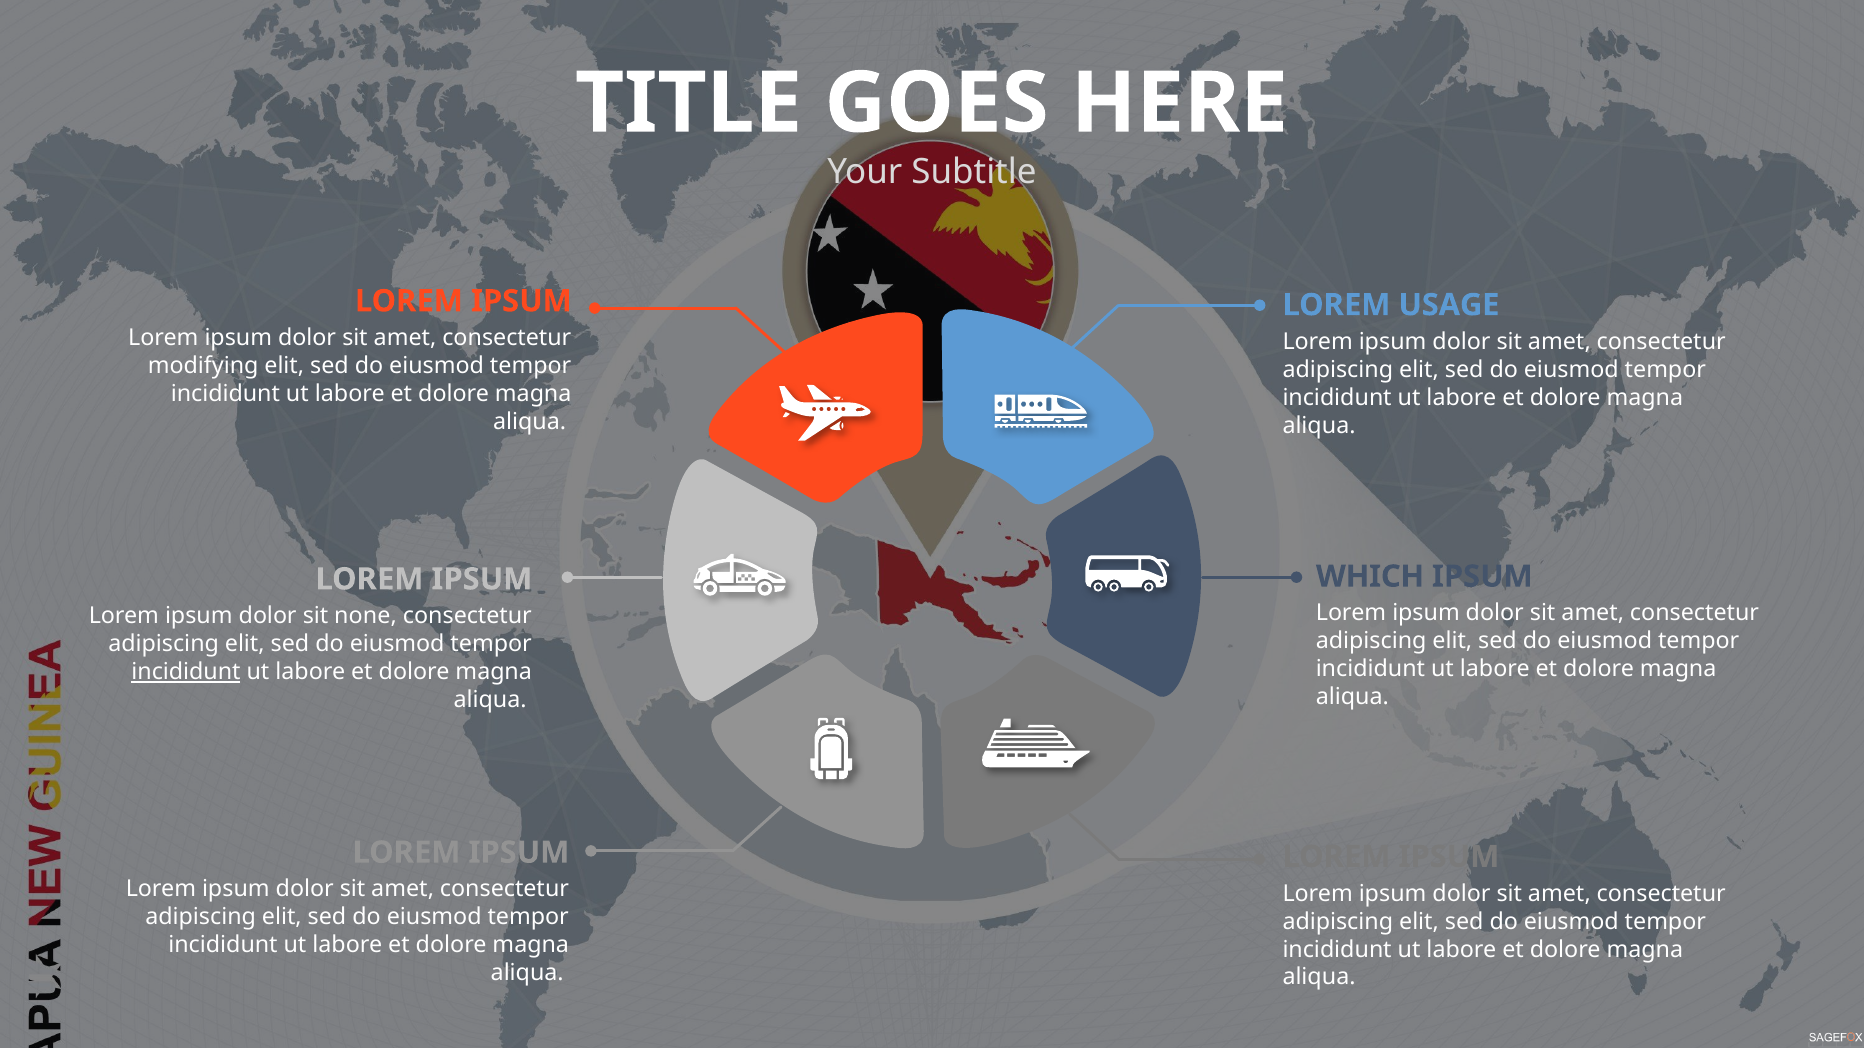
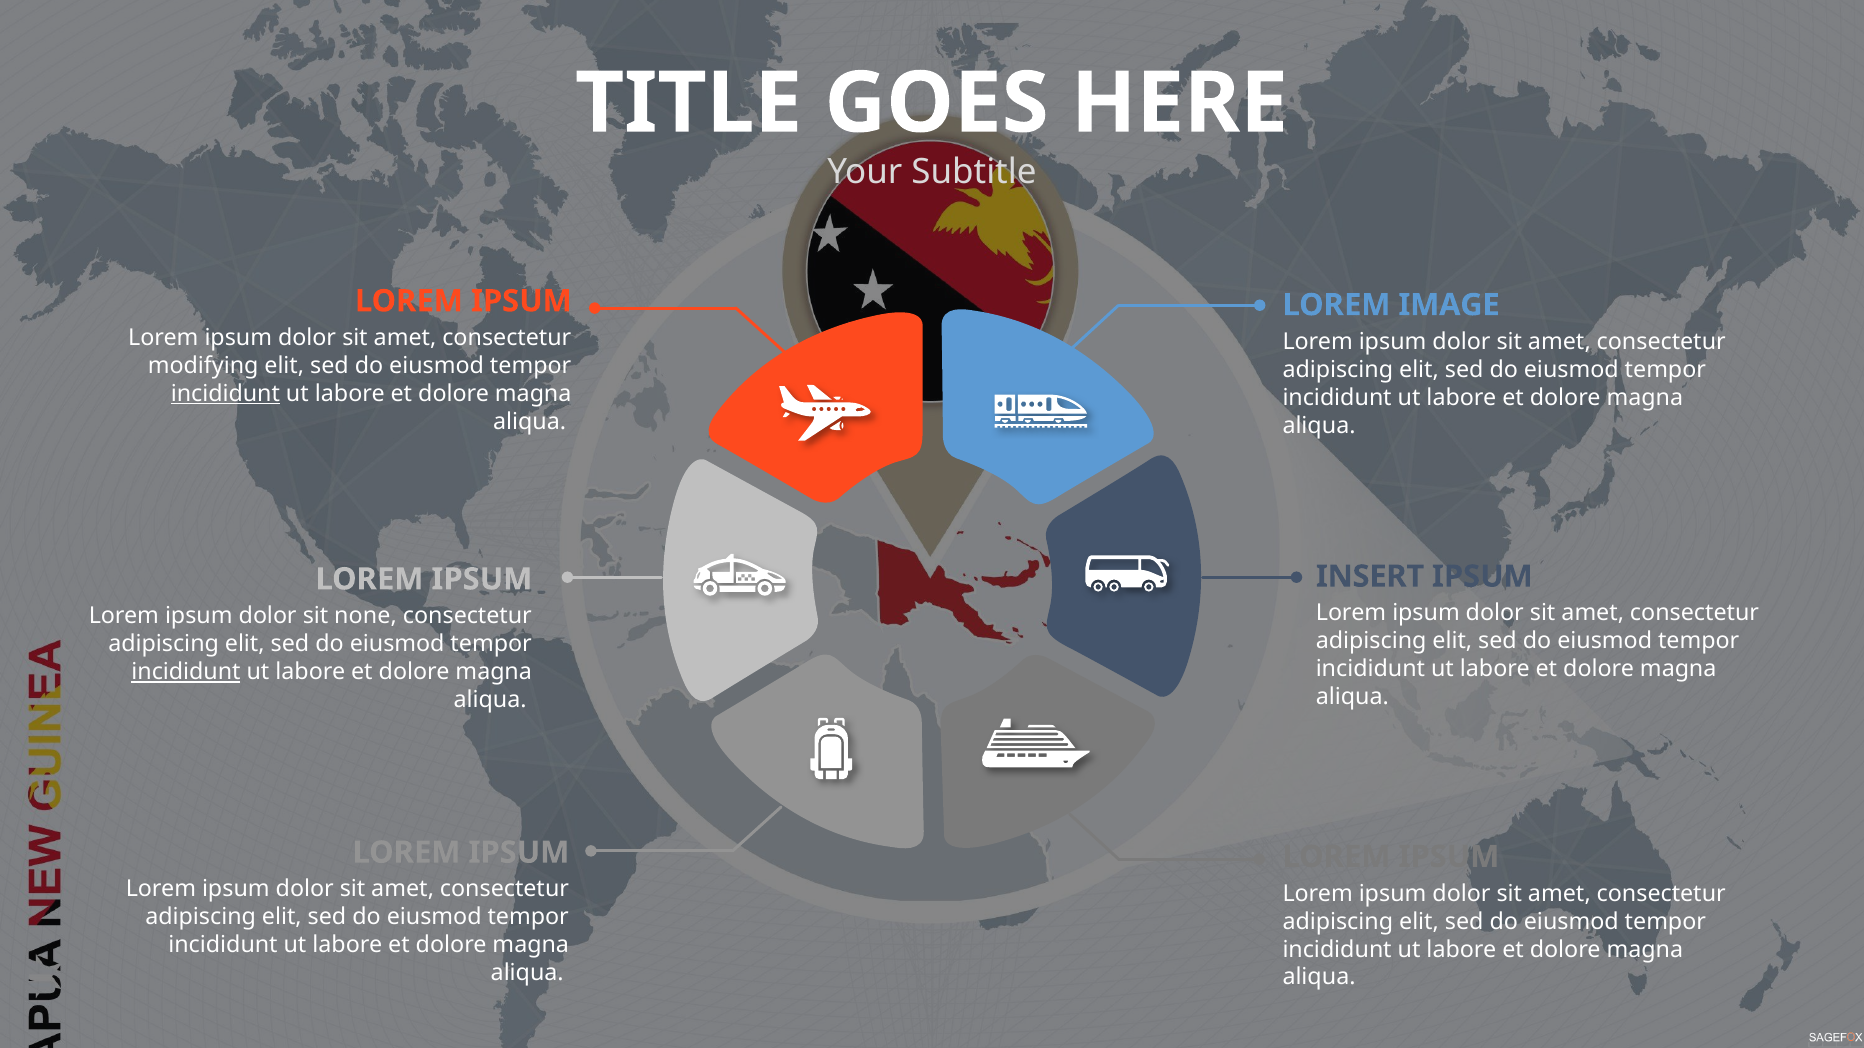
USAGE: USAGE -> IMAGE (1449, 305)
incididunt underline: none -> present (225, 394)
WHICH: WHICH -> INSERT (1370, 577)
